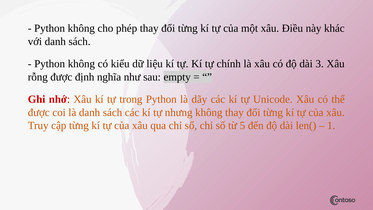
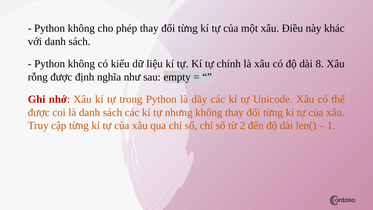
3: 3 -> 8 (320, 64)
5: 5 -> 2 (242, 125)
